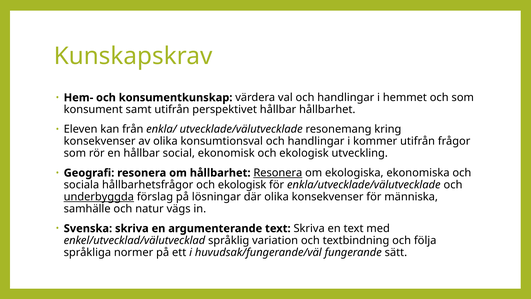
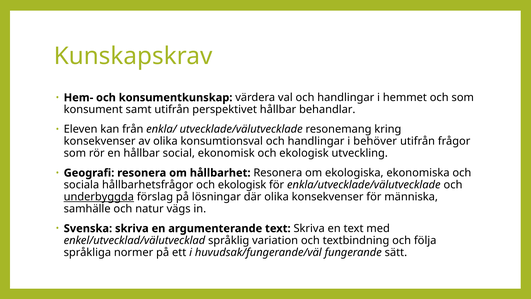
hållbar hållbarhet: hållbarhet -> behandlar (327, 109)
kommer: kommer -> behöver (375, 141)
Resonera underline: present -> none (278, 173)
